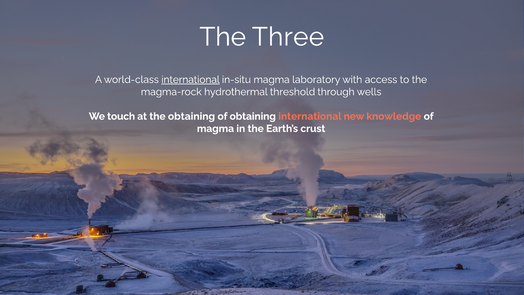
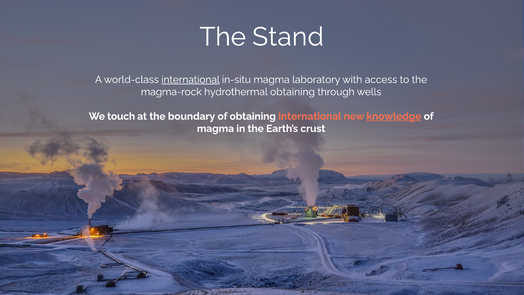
Three: Three -> Stand (288, 37)
hydrothermal threshold: threshold -> obtaining (293, 92)
the obtaining: obtaining -> boundary (192, 116)
knowledge underline: none -> present (394, 116)
